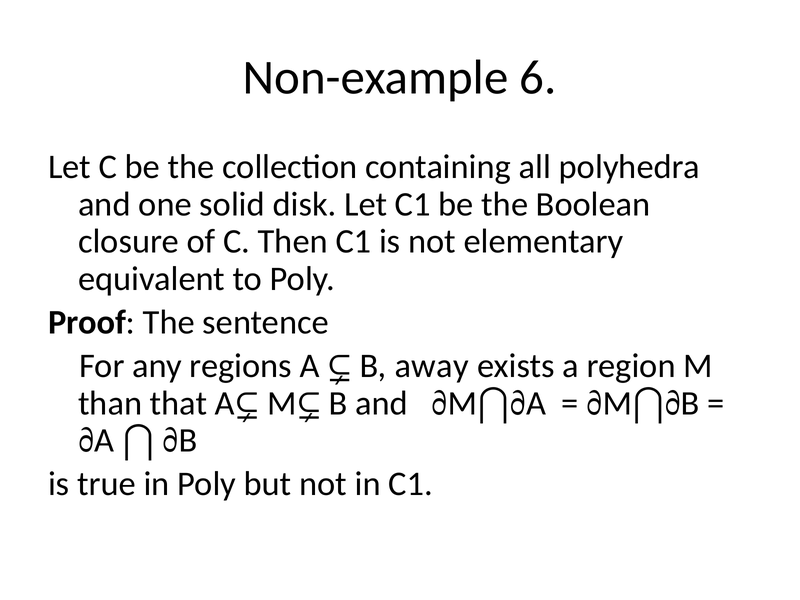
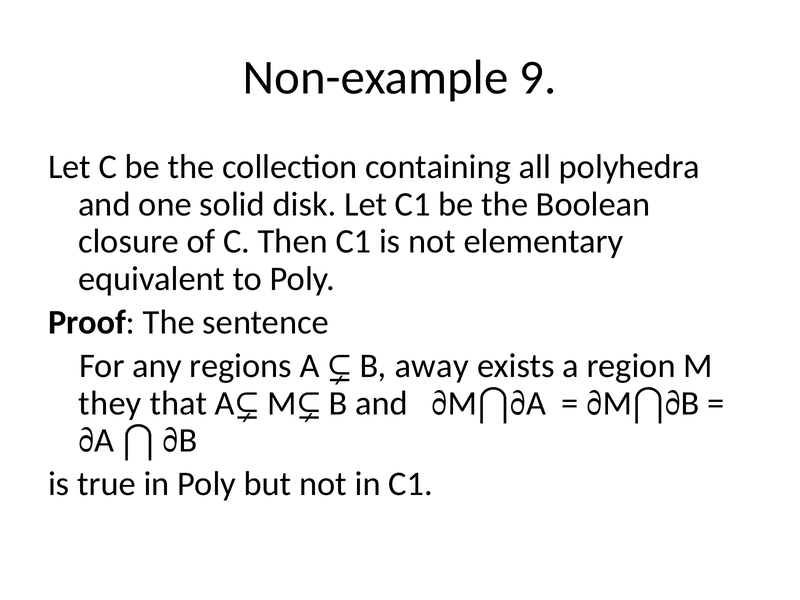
6: 6 -> 9 (538, 77)
than: than -> they (110, 403)
